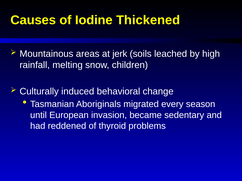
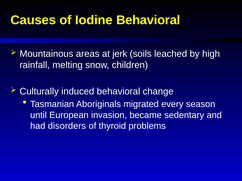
Iodine Thickened: Thickened -> Behavioral (148, 20)
reddened: reddened -> disorders (67, 126)
